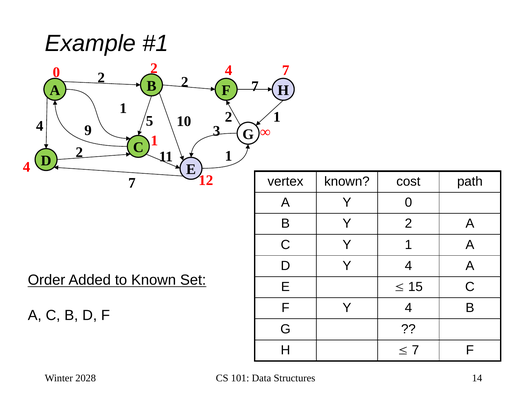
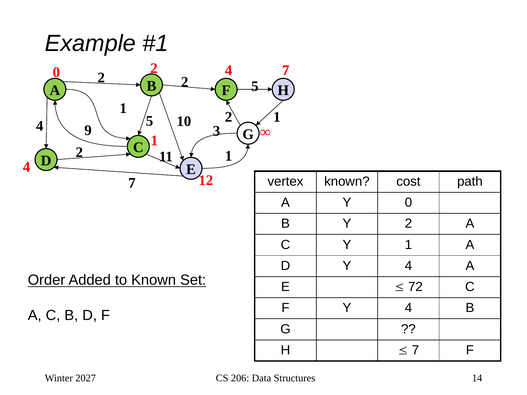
2 7: 7 -> 5 (255, 86)
15: 15 -> 72 (415, 287)
2028: 2028 -> 2027 (86, 378)
101: 101 -> 206 (240, 378)
